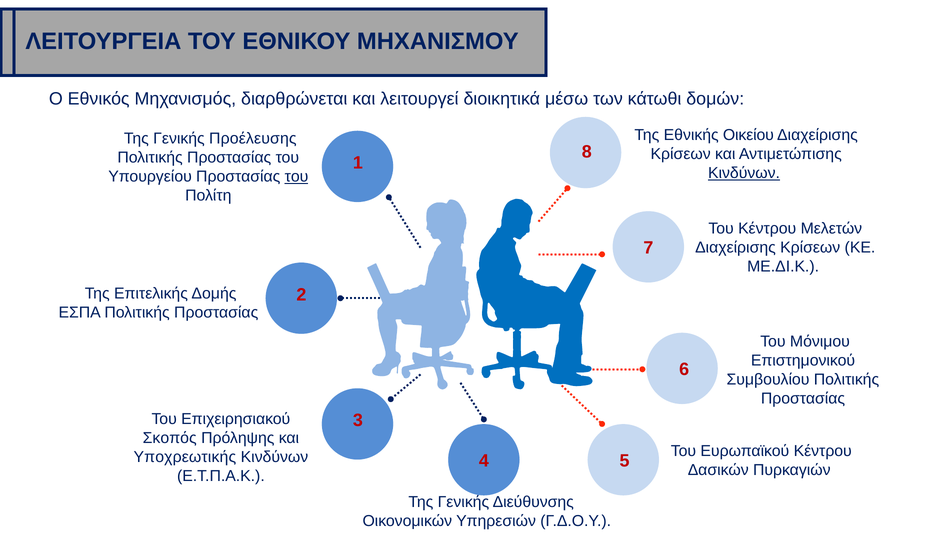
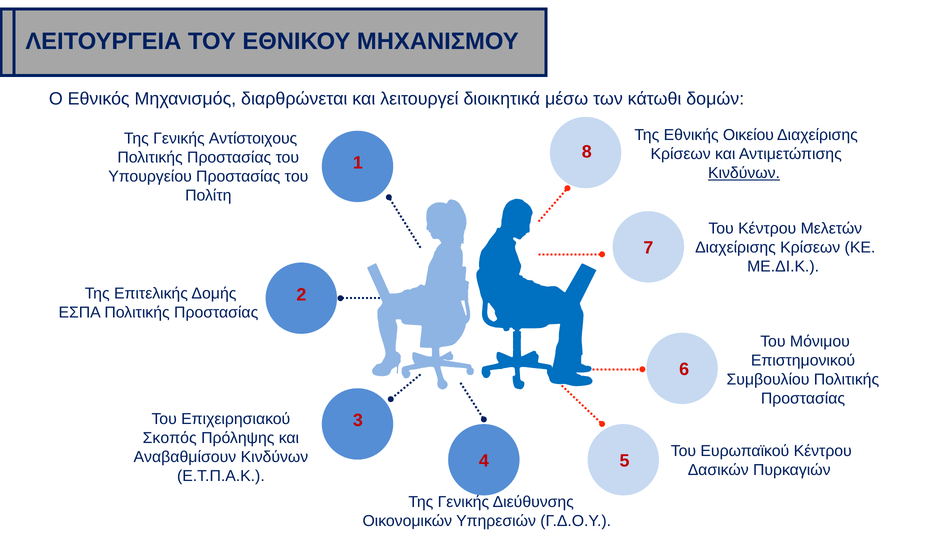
Προέλευσης: Προέλευσης -> Αντίστοιχους (253, 139)
του underline: present -> none (297, 177)
Υποχρεωτικής: Υποχρεωτικής -> Αναβαθμίσουν (185, 457)
